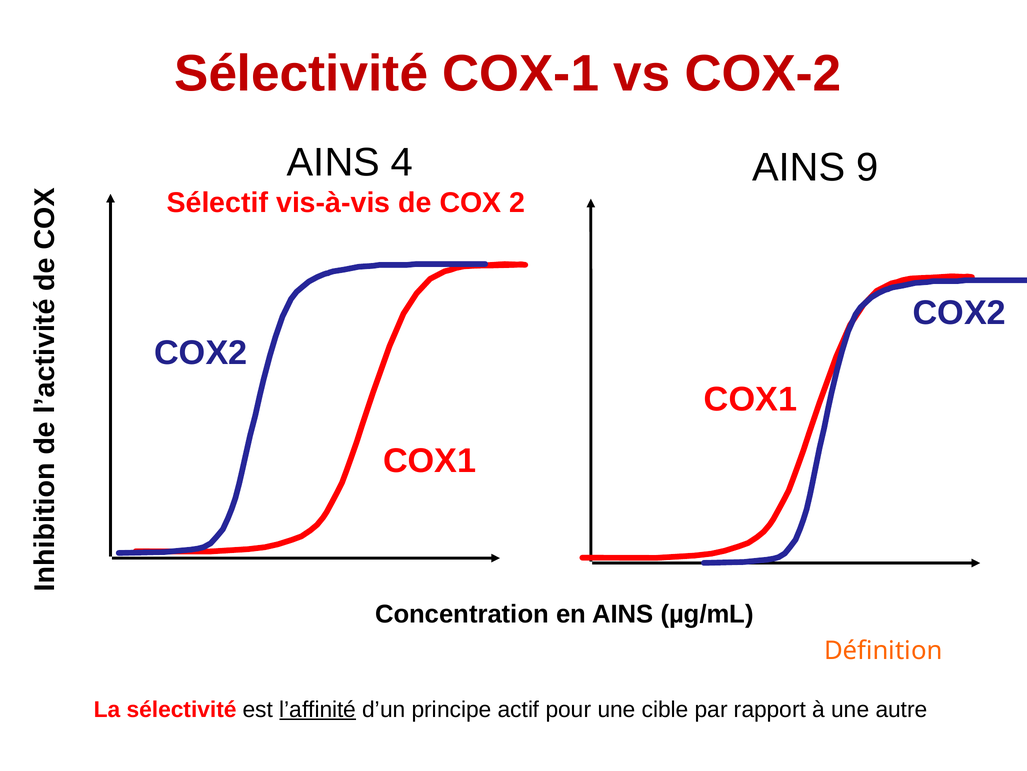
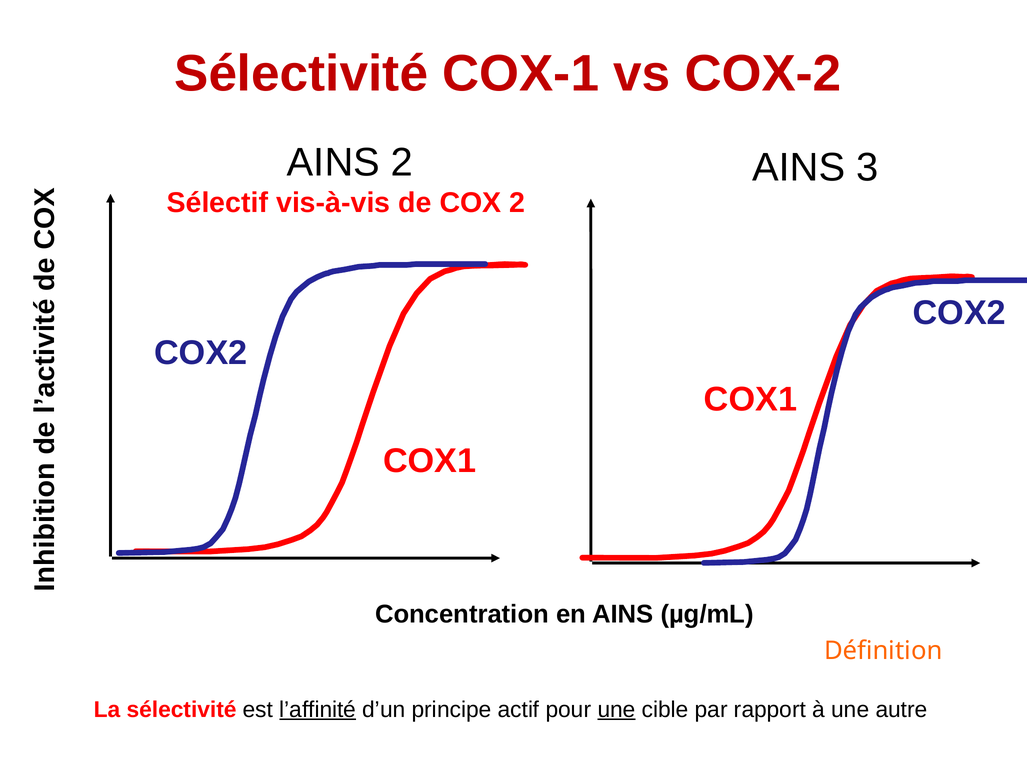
AINS 4: 4 -> 2 (402, 162)
9: 9 -> 3 (867, 168)
une underline: none -> present (617, 709)
